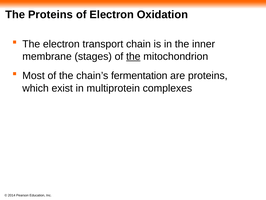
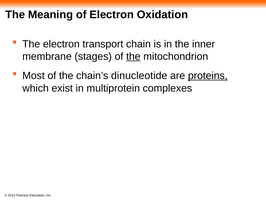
The Proteins: Proteins -> Meaning (51, 15)
fermentation: fermentation -> dinucleotide (139, 76)
proteins underline: none -> present (208, 76)
